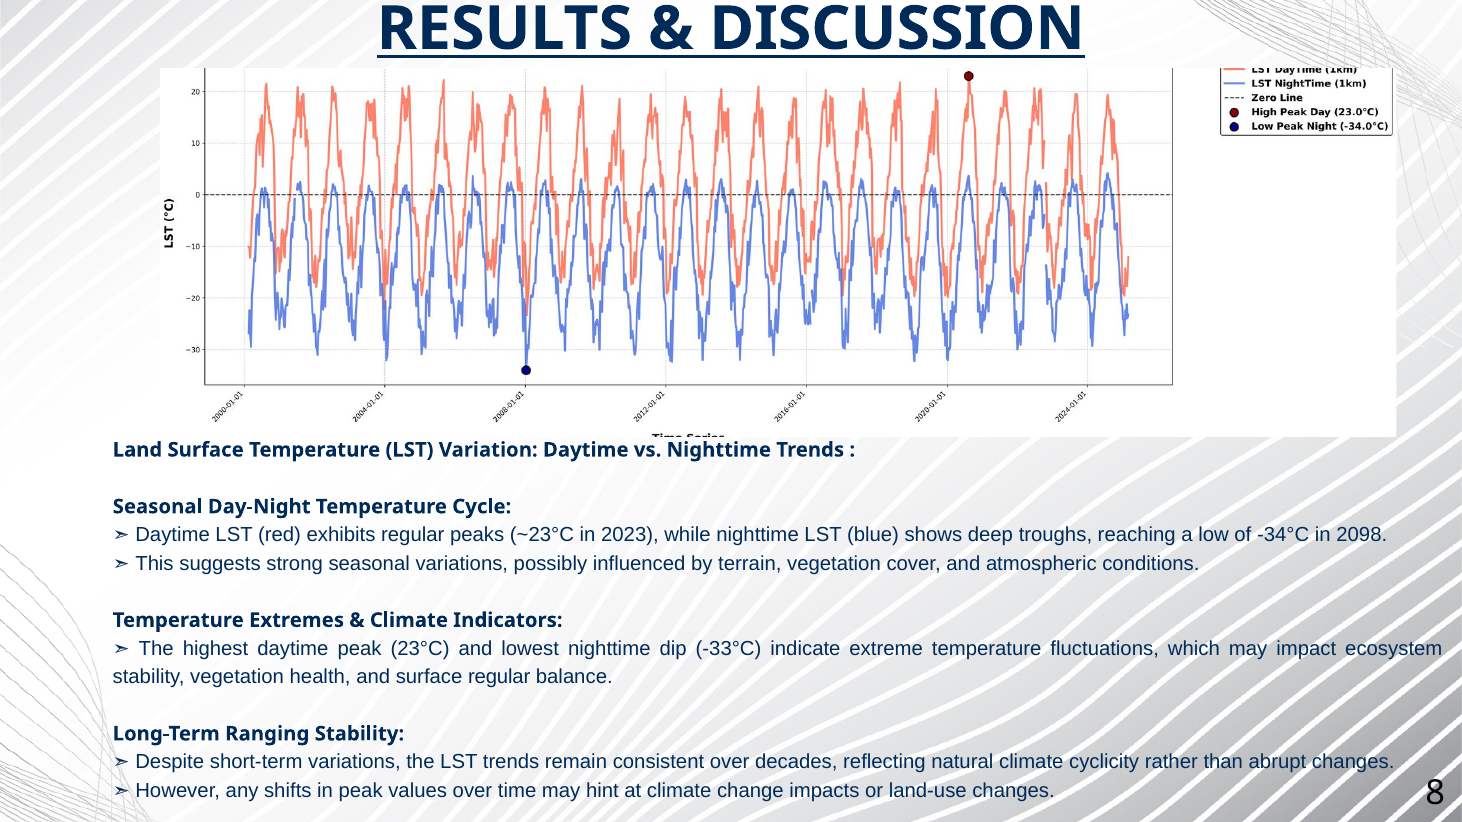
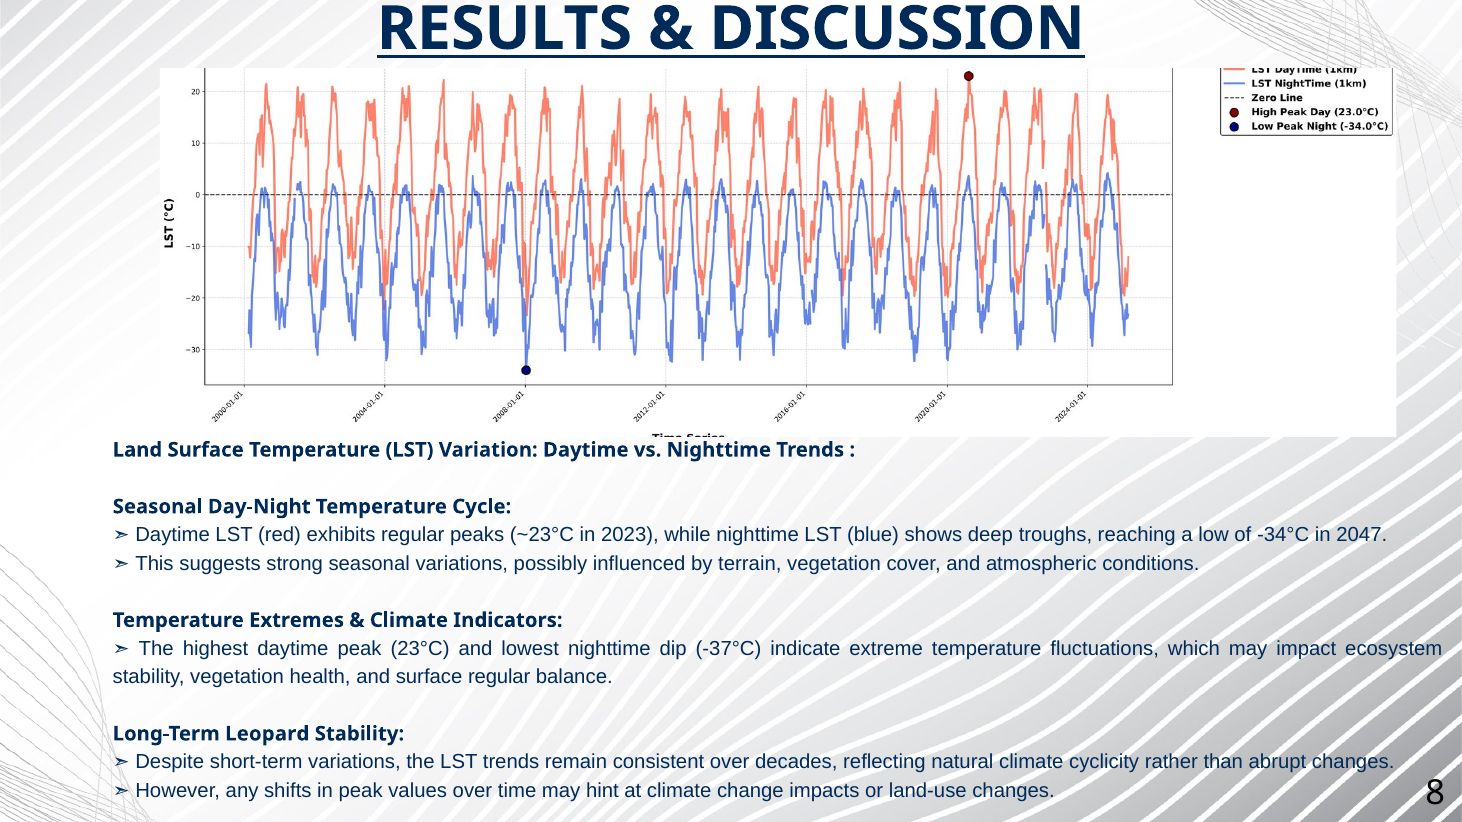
2098: 2098 -> 2047 (1362, 535)
-33°C: -33°C -> -37°C (729, 649)
Ranging: Ranging -> Leopard (267, 734)
